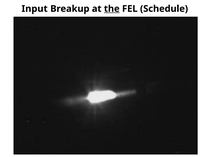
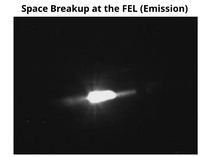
Input: Input -> Space (35, 9)
the underline: present -> none (112, 9)
Schedule: Schedule -> Emission (164, 9)
